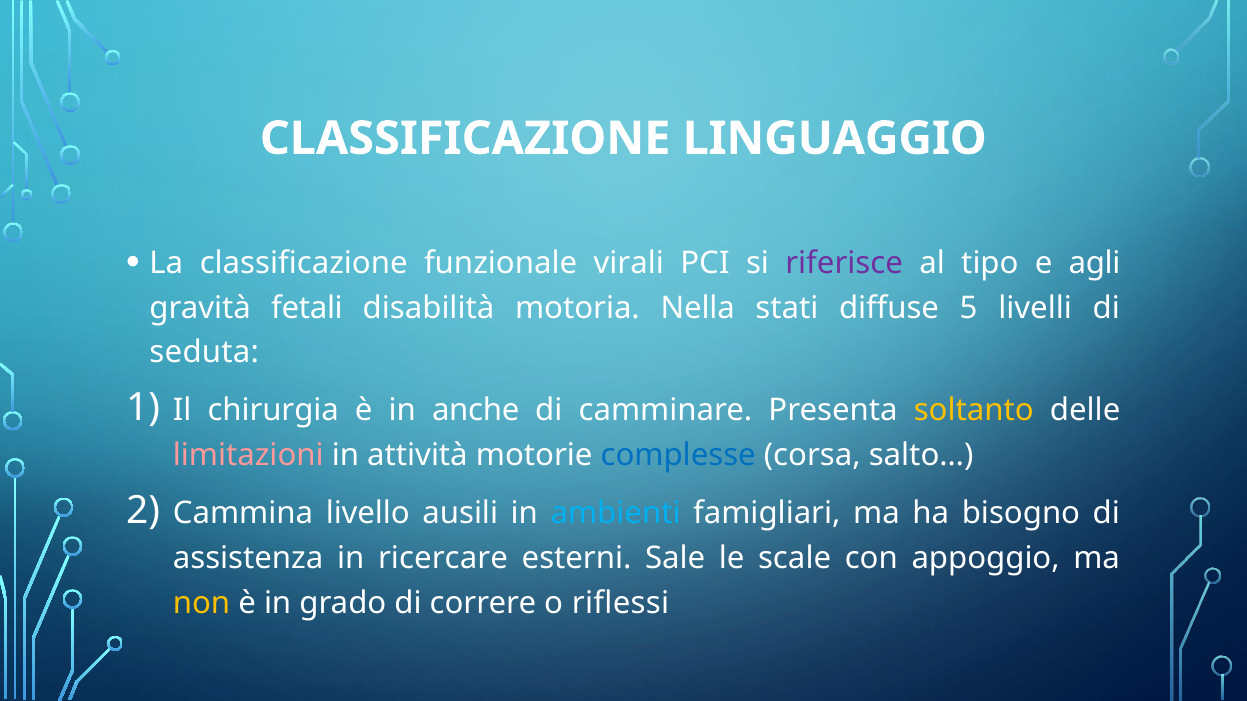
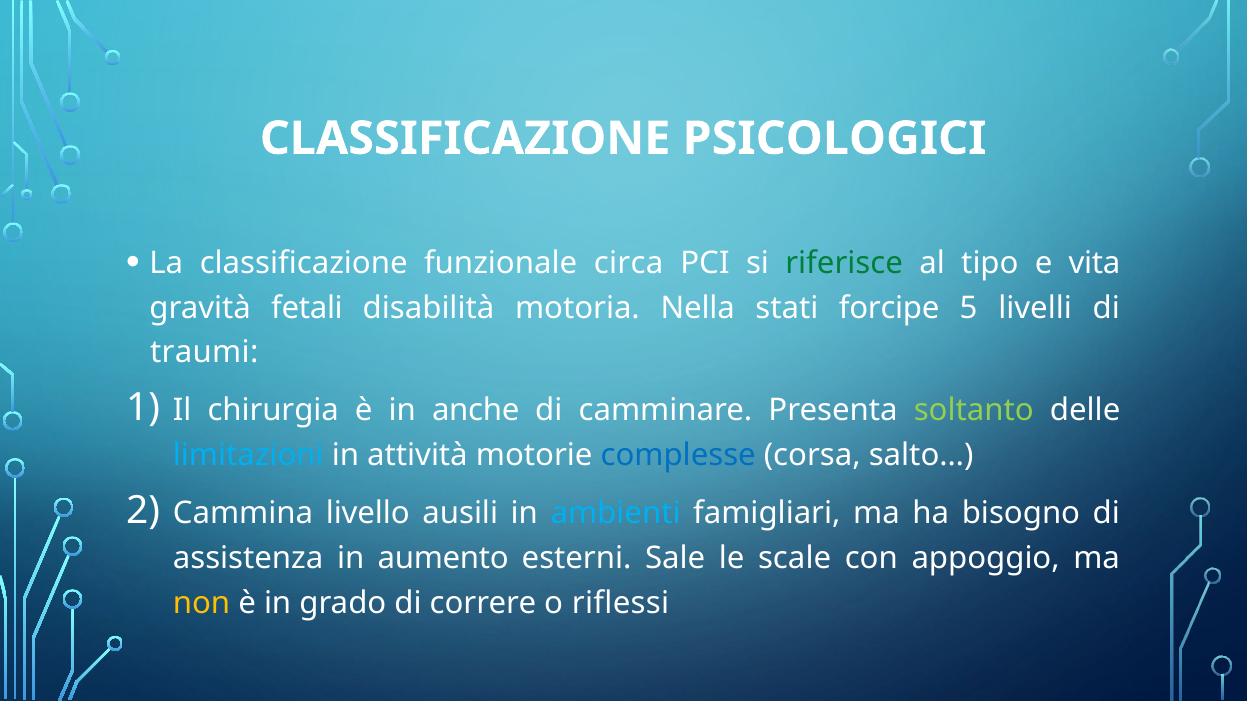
LINGUAGGIO: LINGUAGGIO -> PSICOLOGICI (835, 139)
virali: virali -> circa (629, 263)
riferisce colour: purple -> green (844, 263)
agli: agli -> vita (1095, 263)
diffuse: diffuse -> forcipe (889, 308)
seduta: seduta -> traumi (204, 353)
soltanto colour: yellow -> light green (974, 411)
limitazioni colour: pink -> light blue (248, 456)
ricercare: ricercare -> aumento (443, 558)
